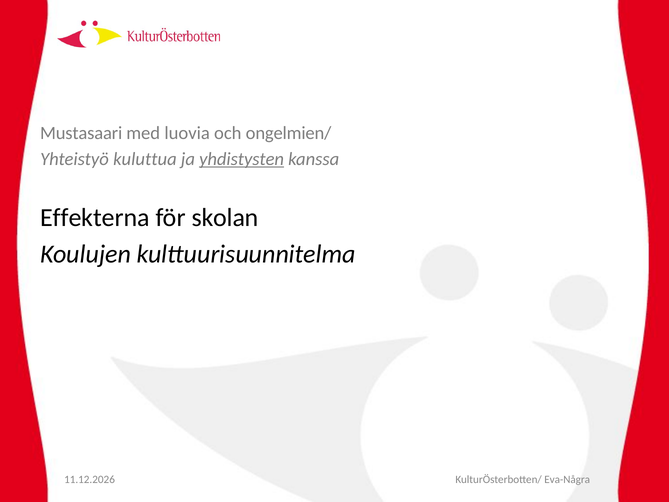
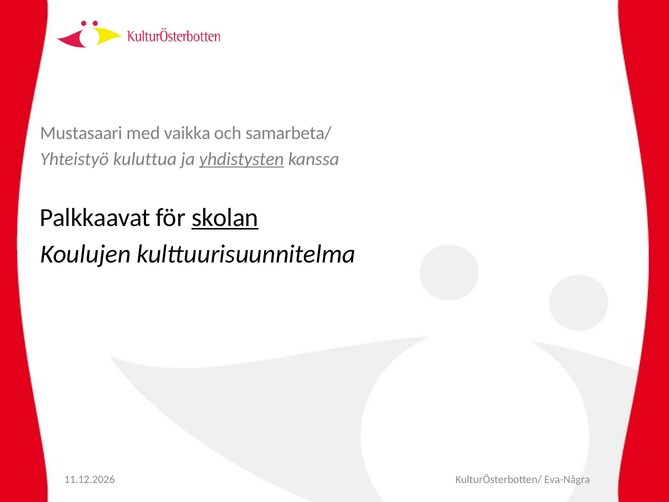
luovia: luovia -> vaikka (187, 133)
ongelmien/: ongelmien/ -> samarbeta/ (289, 133)
Effekterna: Effekterna -> Palkkaavat (95, 217)
skolan underline: none -> present (225, 217)
